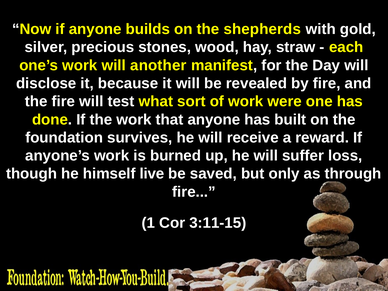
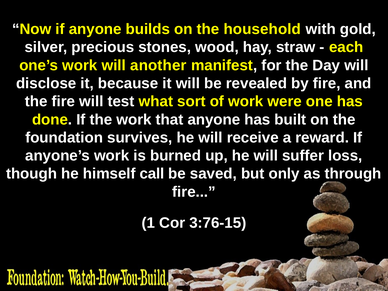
shepherds: shepherds -> household (262, 29)
live: live -> call (152, 174)
3:11-15: 3:11-15 -> 3:76-15 (218, 223)
